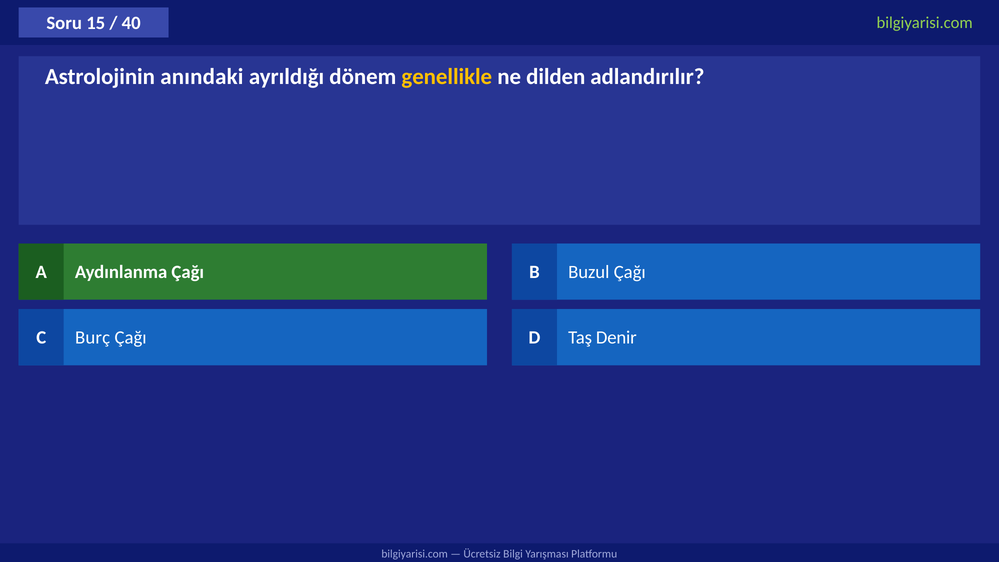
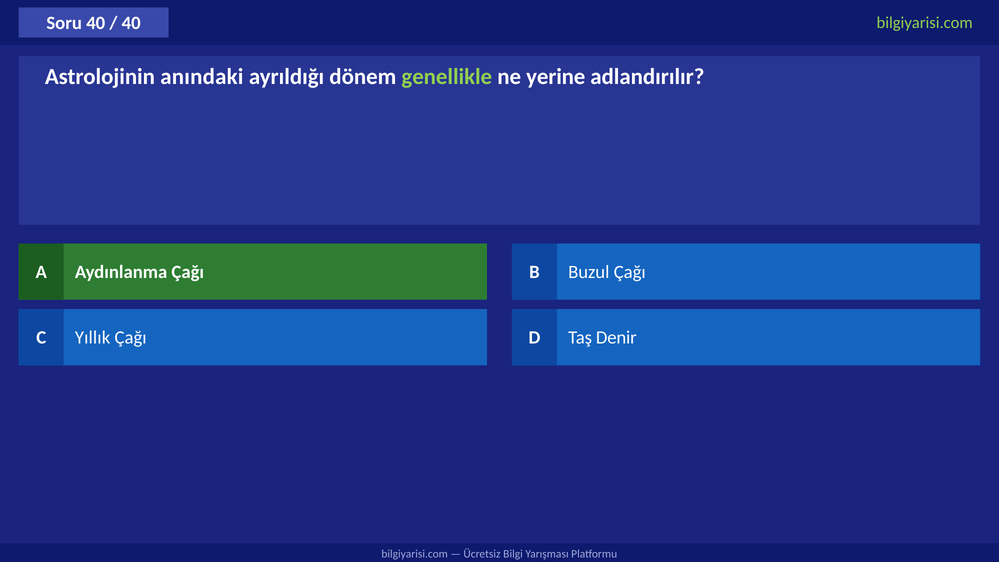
Soru 15: 15 -> 40 (96, 23)
genellikle colour: yellow -> light green (447, 77)
dilden: dilden -> yerine (556, 77)
Burç: Burç -> Yıllık (93, 337)
